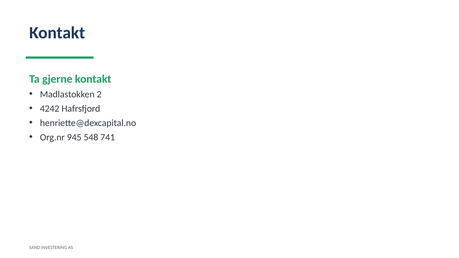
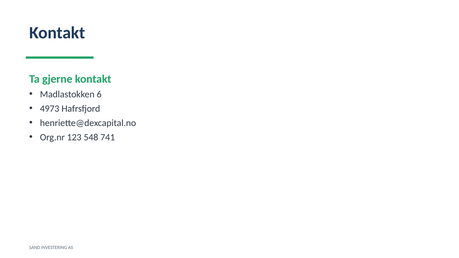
2: 2 -> 6 (99, 94)
4242: 4242 -> 4973 (50, 109)
945: 945 -> 123 (74, 137)
